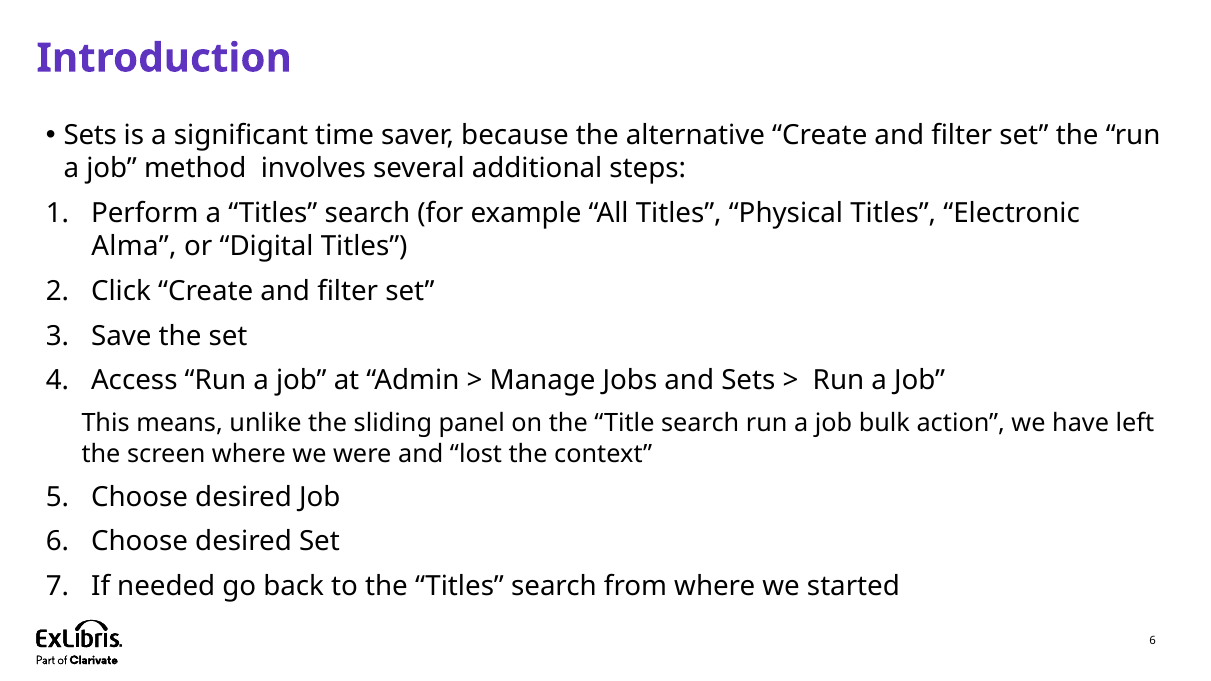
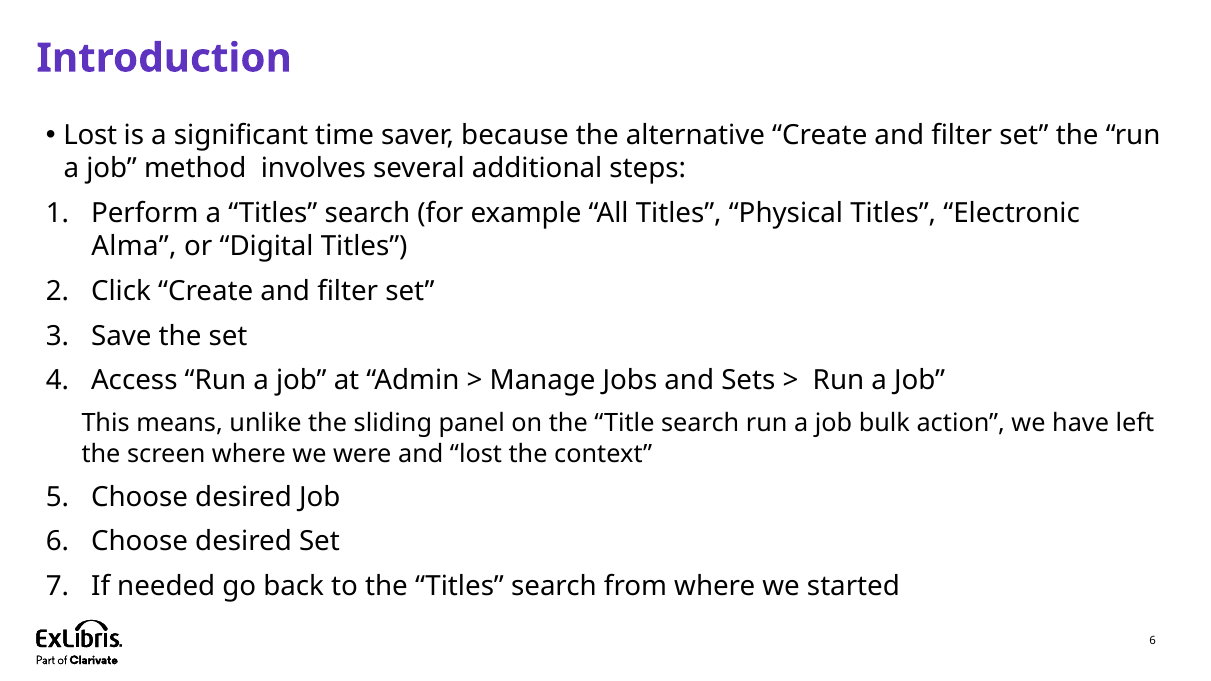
Sets: Sets -> Lost (90, 135)
